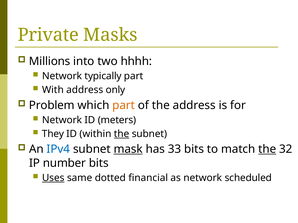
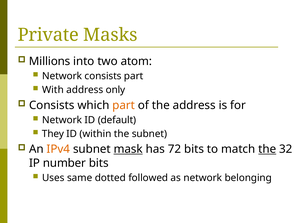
hhhh: hhhh -> atom (136, 61)
Network typically: typically -> consists (103, 76)
Problem: Problem -> Consists (52, 105)
meters: meters -> default (117, 120)
the underline: present -> none (122, 134)
IPv4 colour: blue -> orange (58, 149)
33: 33 -> 72 (175, 149)
Uses underline: present -> none (53, 178)
financial: financial -> followed (148, 178)
scheduled: scheduled -> belonging (248, 178)
